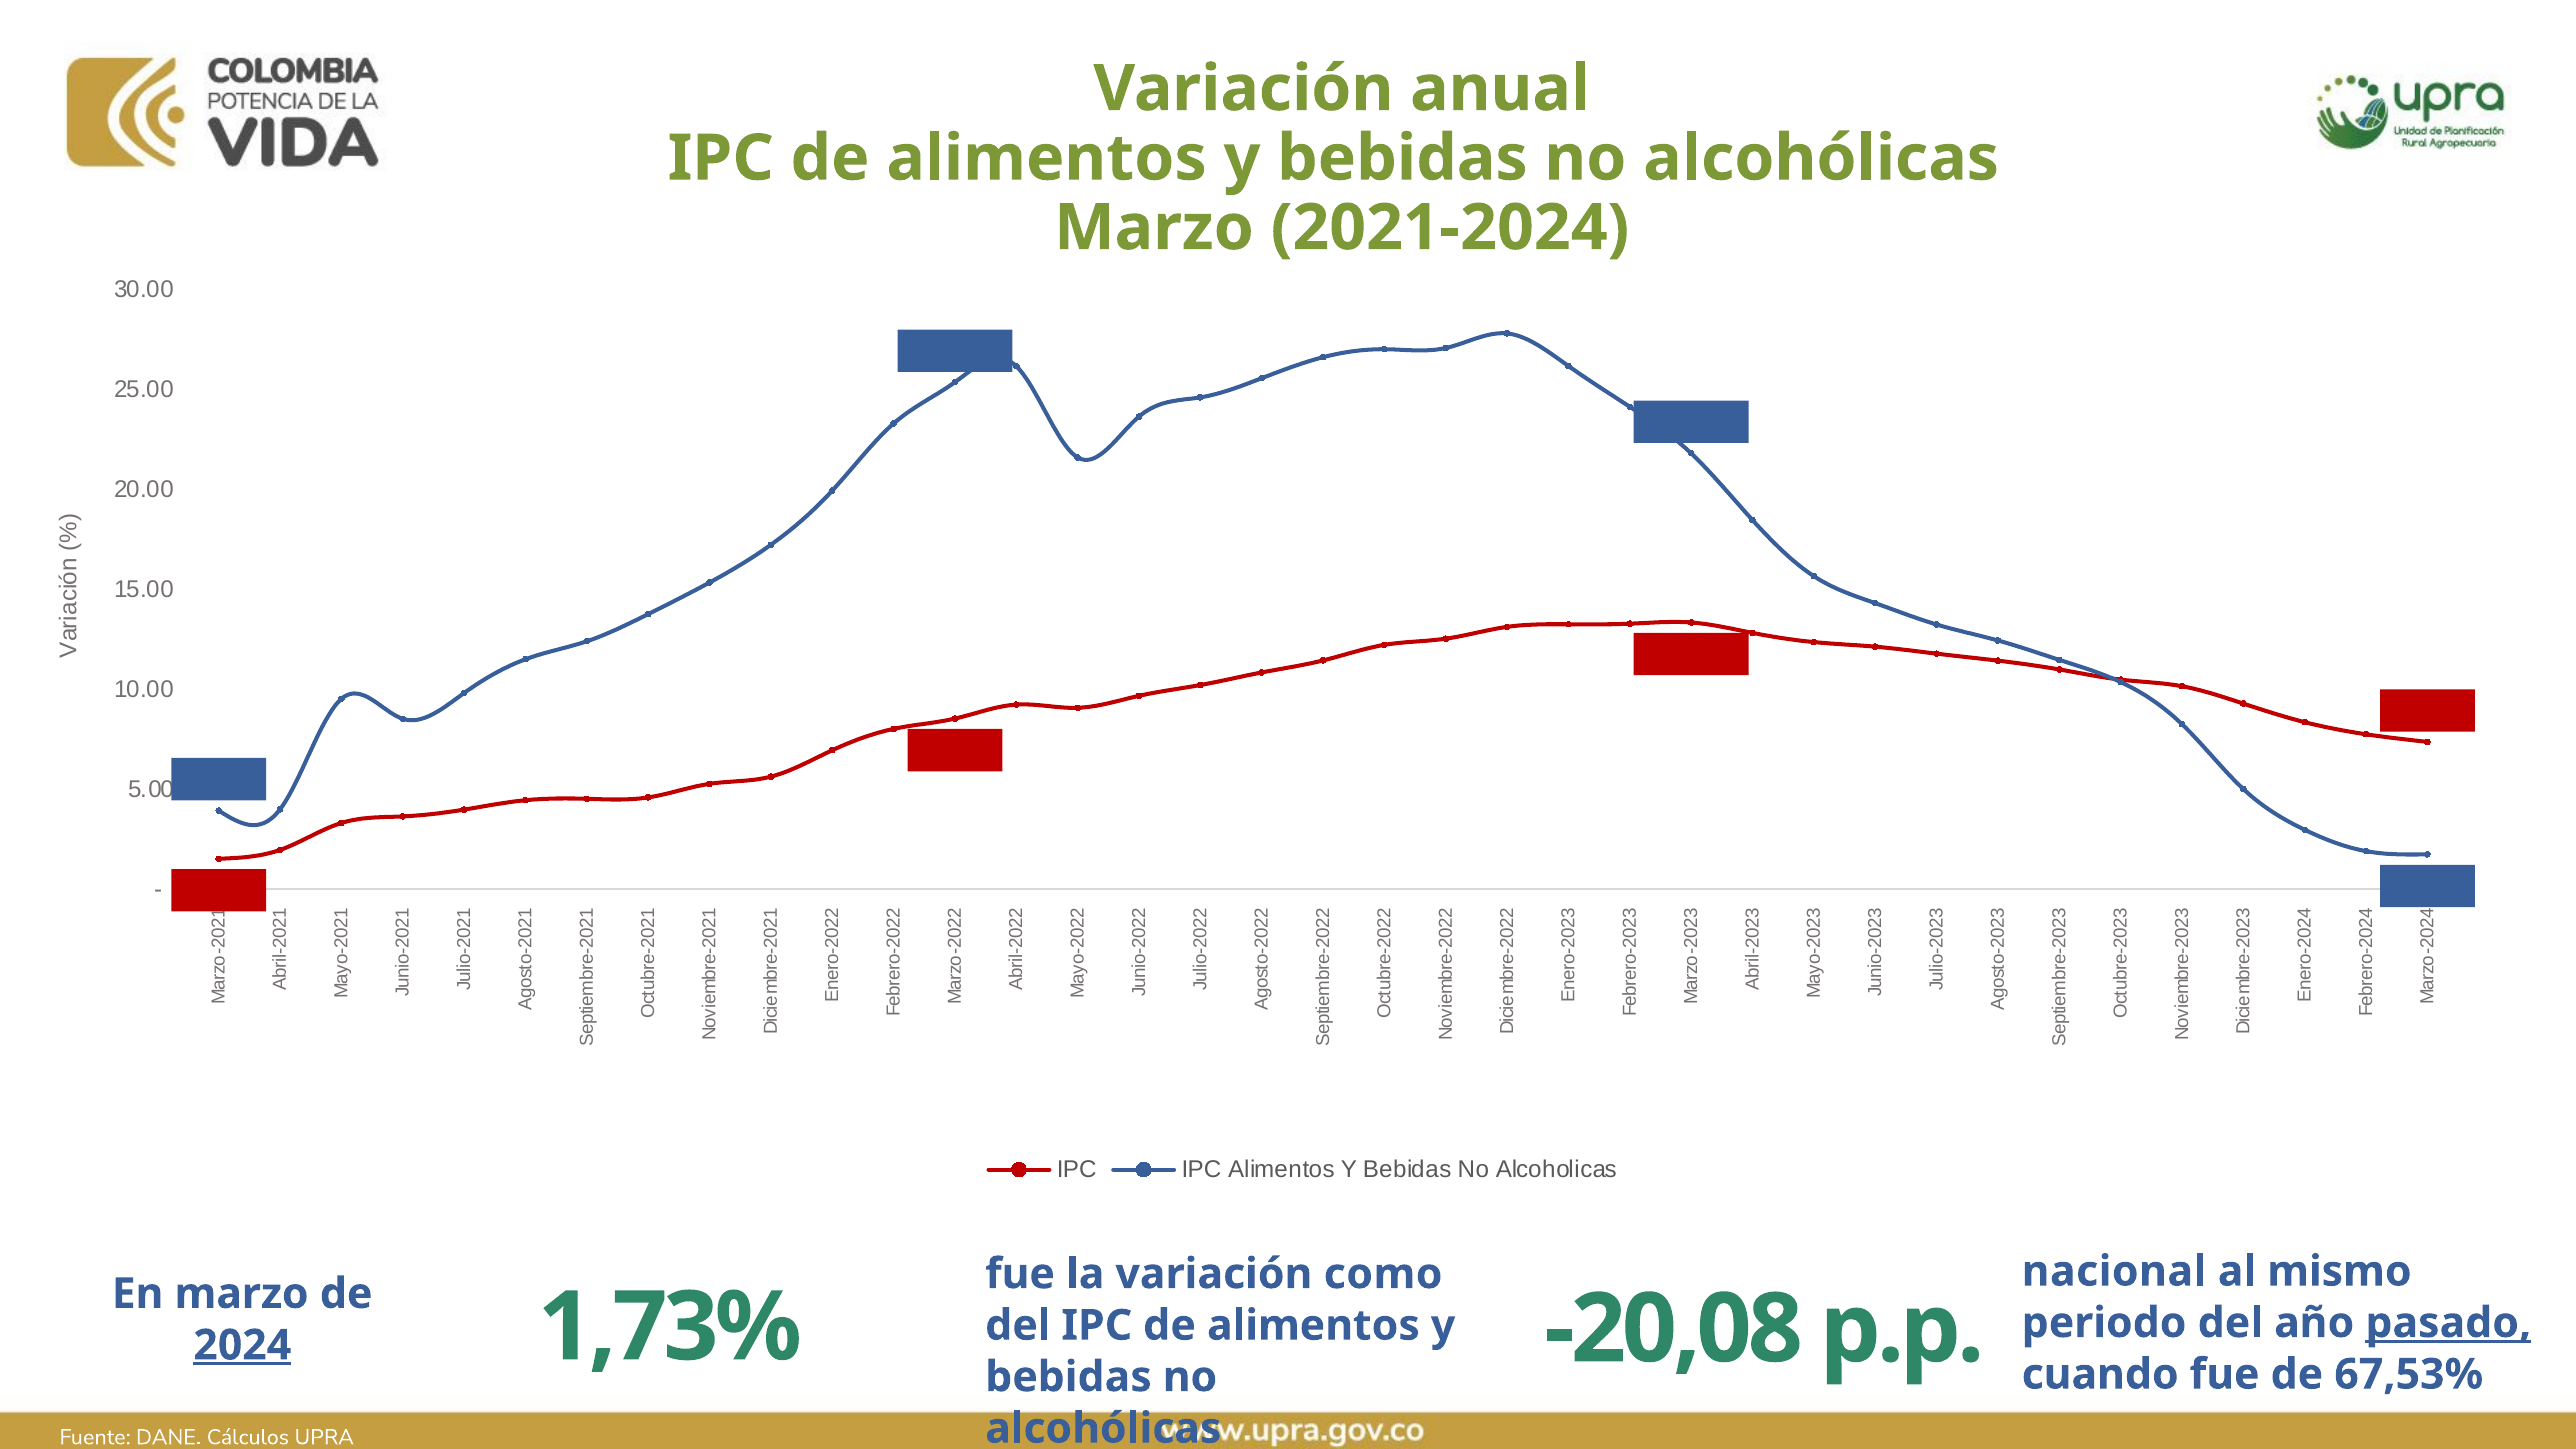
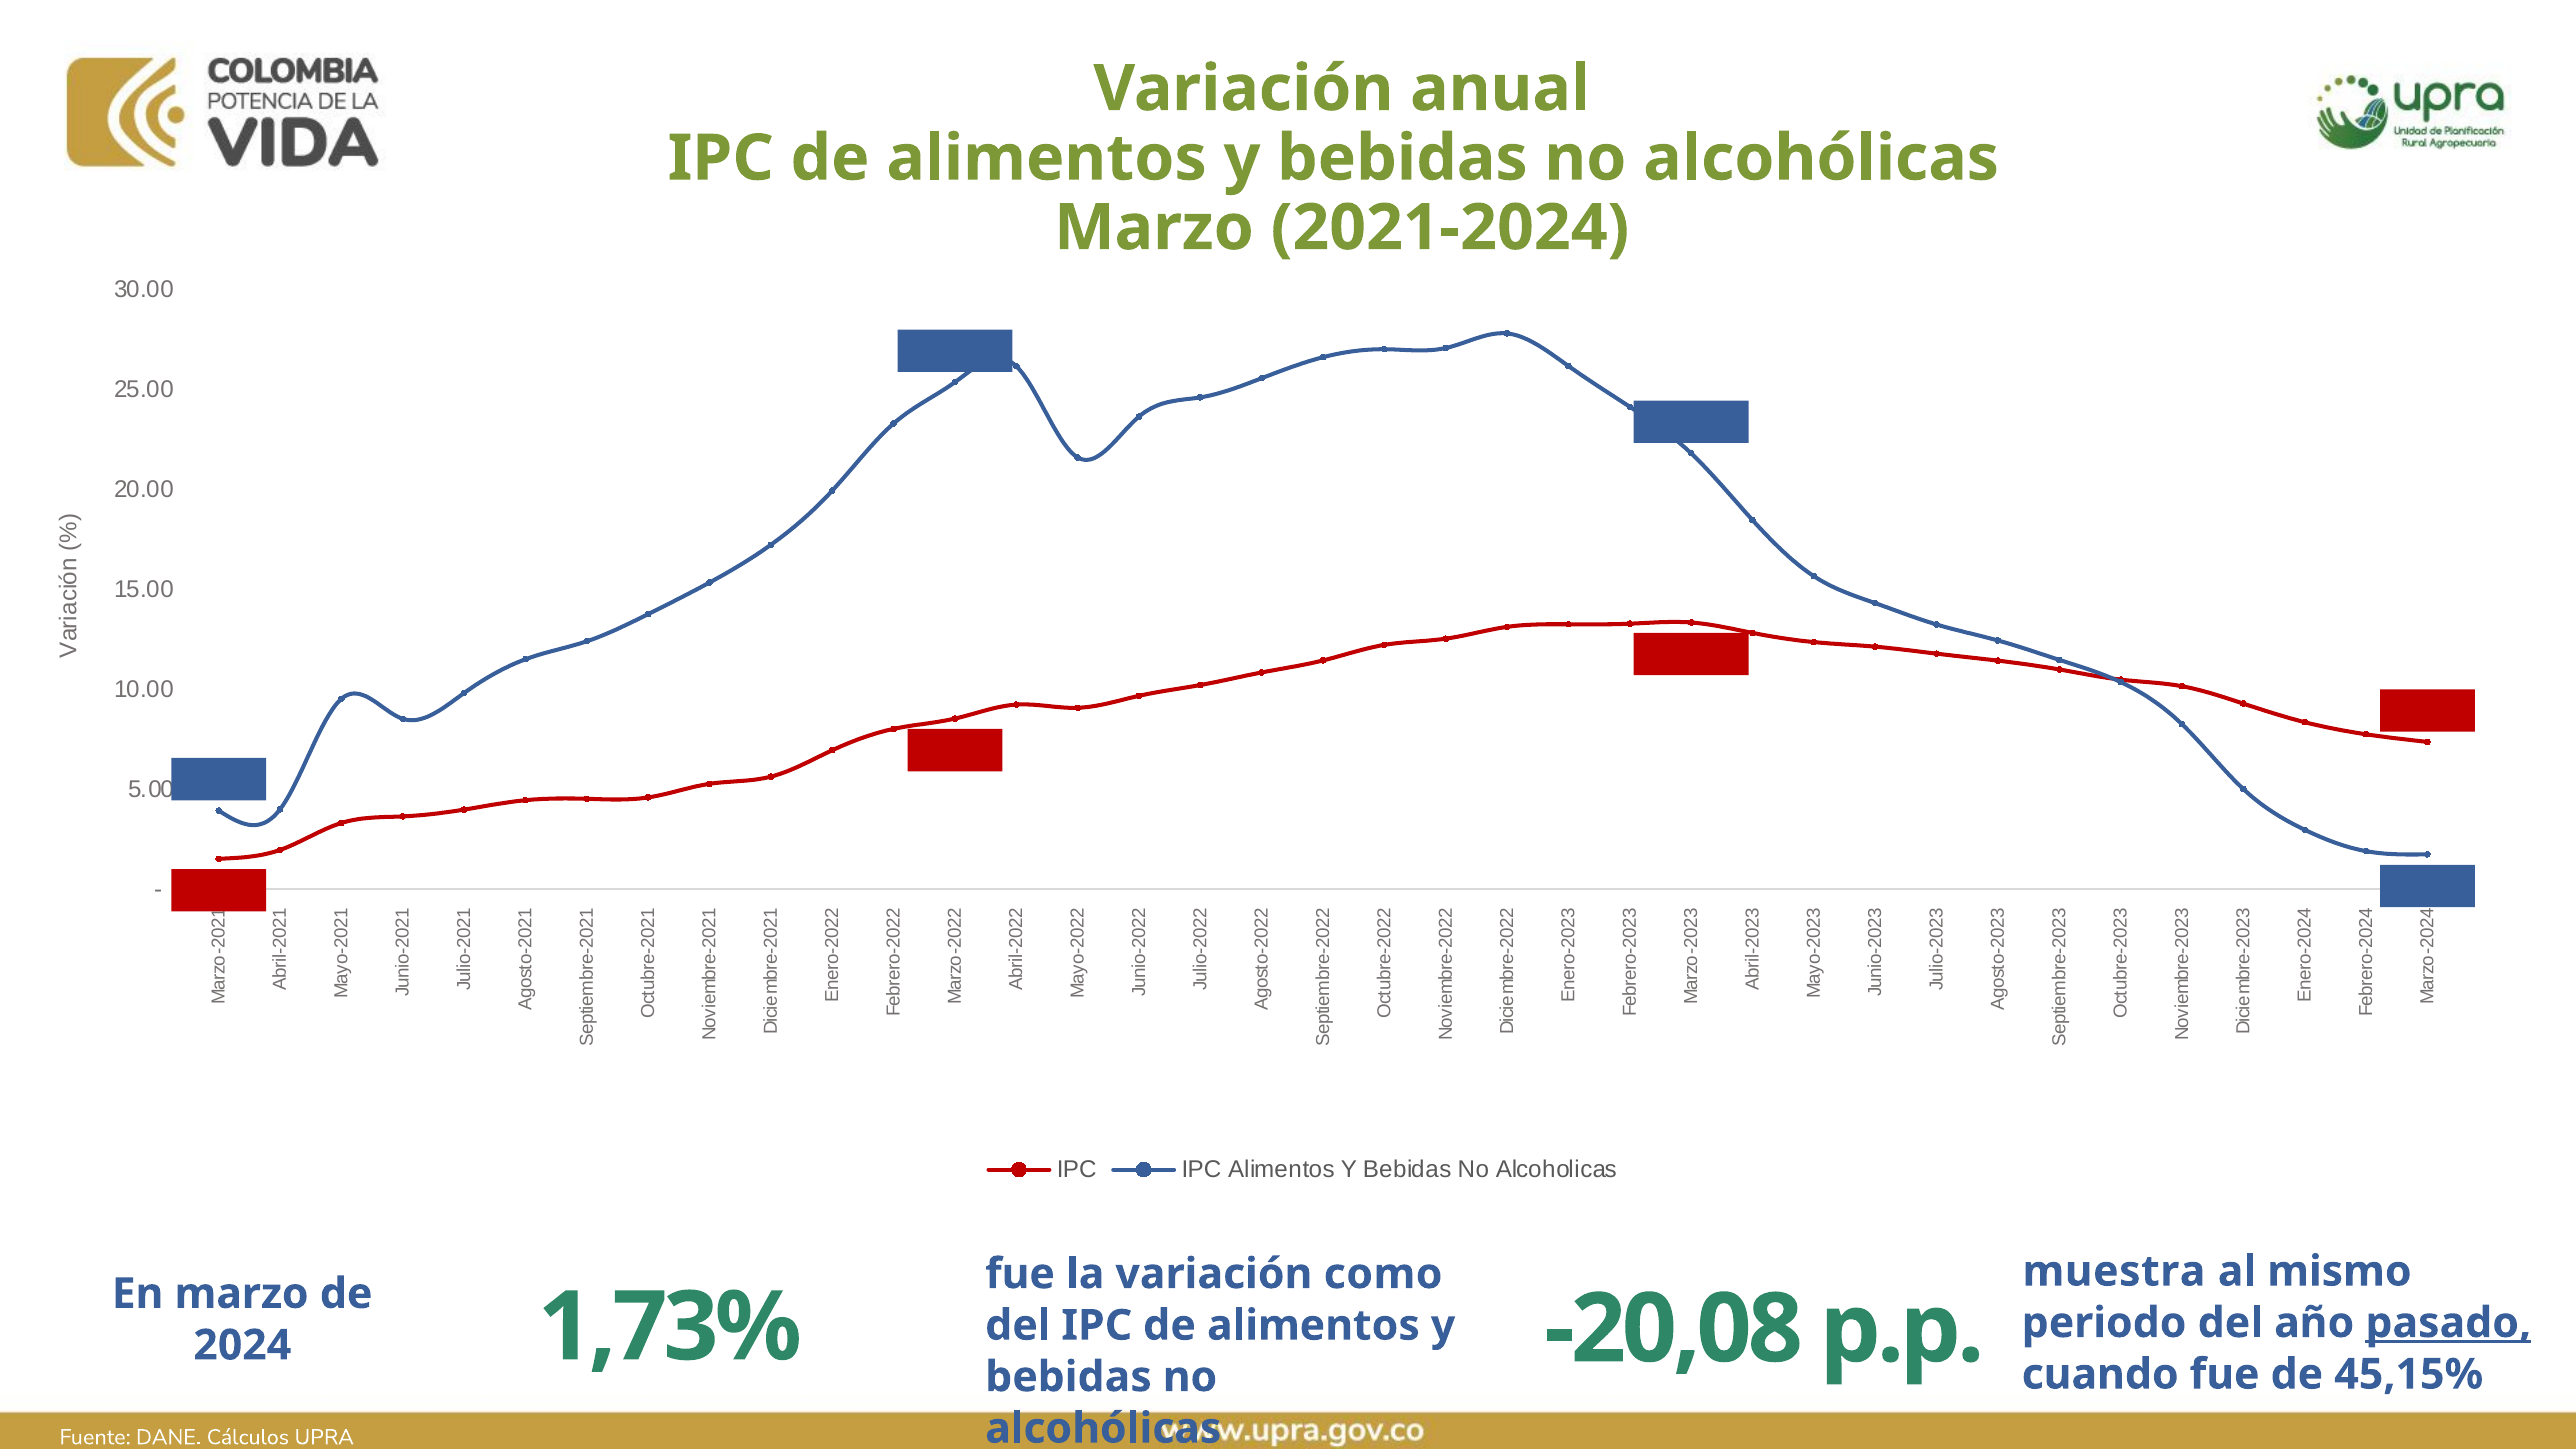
nacional: nacional -> muestra (2114, 1271)
2024 underline: present -> none (242, 1345)
67,53%: 67,53% -> 45,15% (2409, 1374)
